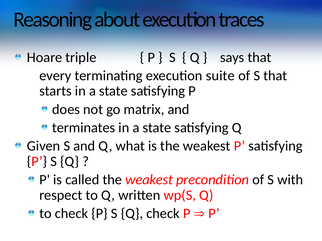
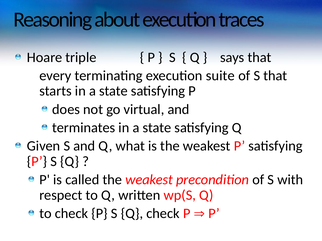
matrix: matrix -> virtual (144, 110)
